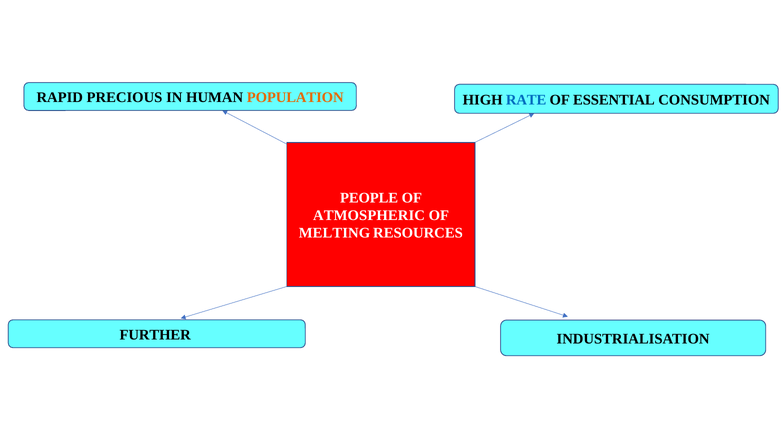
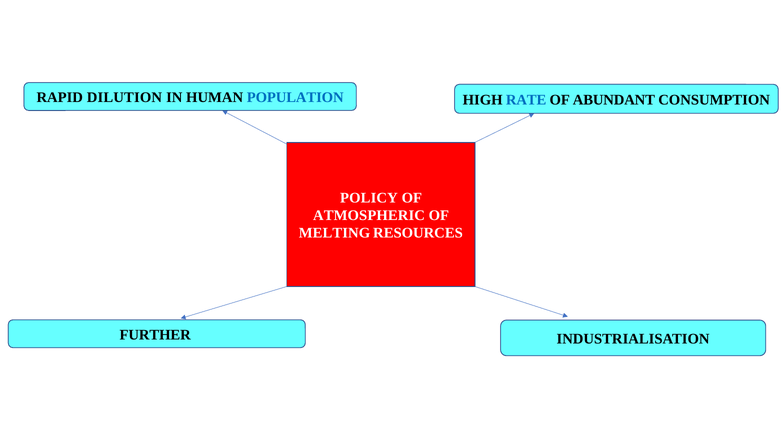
PRECIOUS: PRECIOUS -> DILUTION (124, 98)
POPULATION colour: orange -> blue (295, 98)
ESSENTIAL: ESSENTIAL -> ABUNDANT (614, 100)
PEOPLE: PEOPLE -> POLICY (369, 198)
